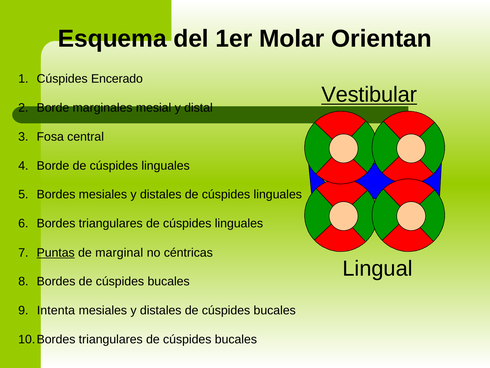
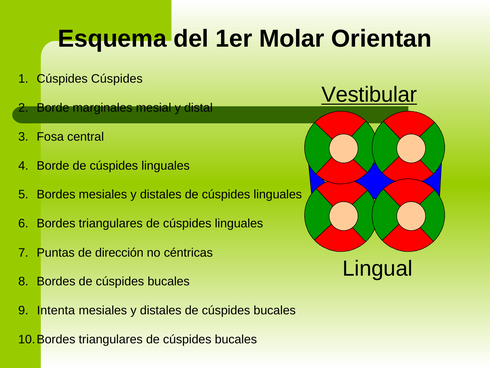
Cúspides Encerado: Encerado -> Cúspides (117, 79)
Puntas underline: present -> none (56, 252)
marginal: marginal -> dirección (119, 252)
